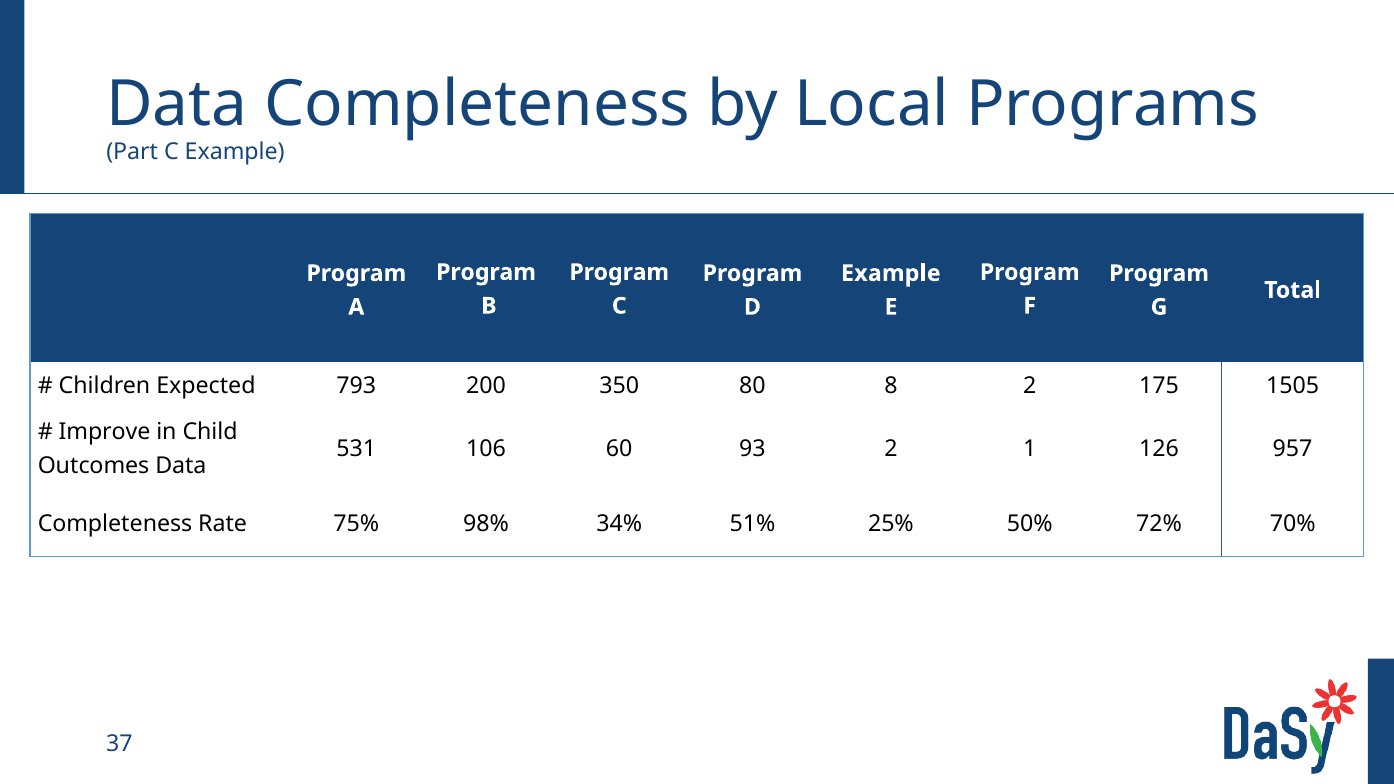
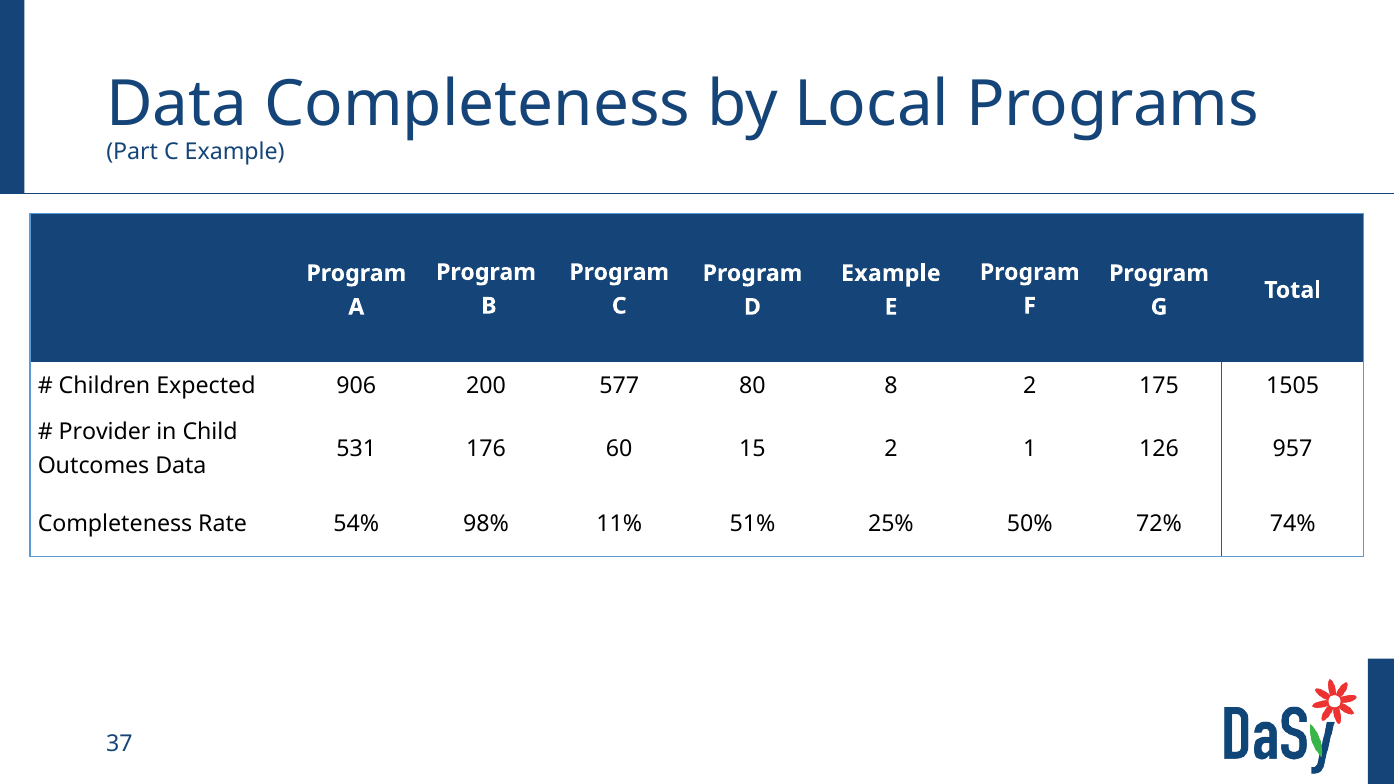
793: 793 -> 906 (356, 386)
350: 350 -> 577 (619, 386)
Improve: Improve -> Provider (105, 432)
106: 106 -> 176 (486, 449)
93: 93 -> 15 (752, 449)
75%: 75% -> 54% (356, 524)
34%: 34% -> 11% (619, 524)
70%: 70% -> 74% (1293, 524)
